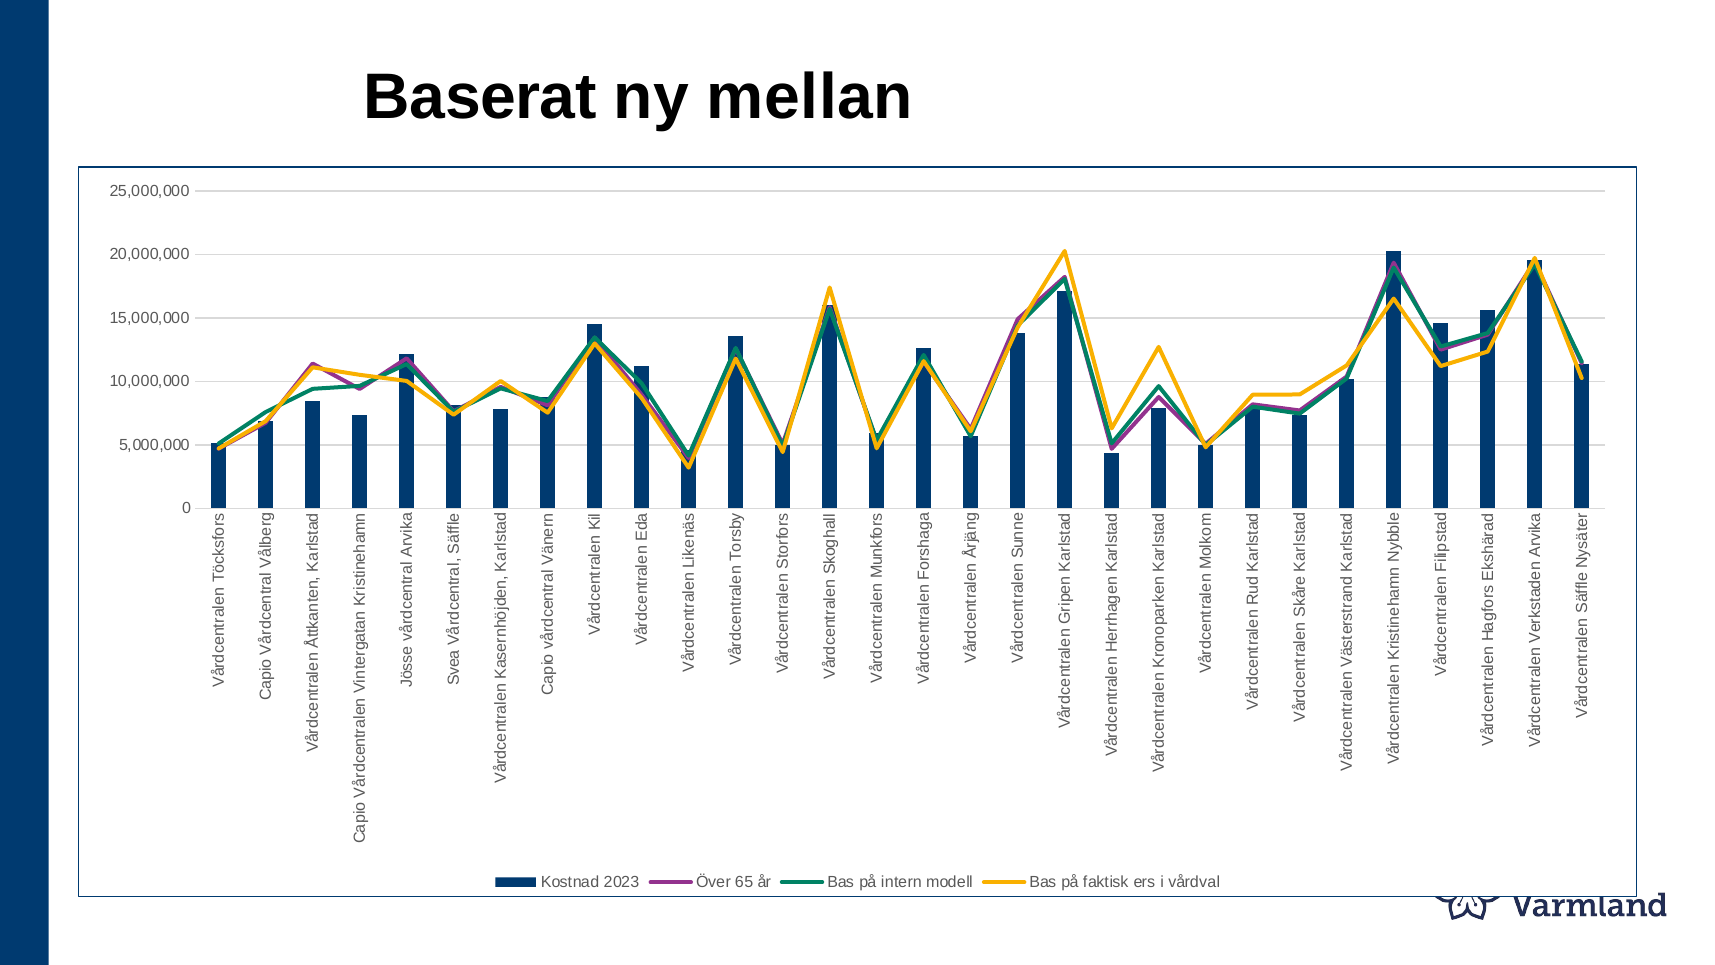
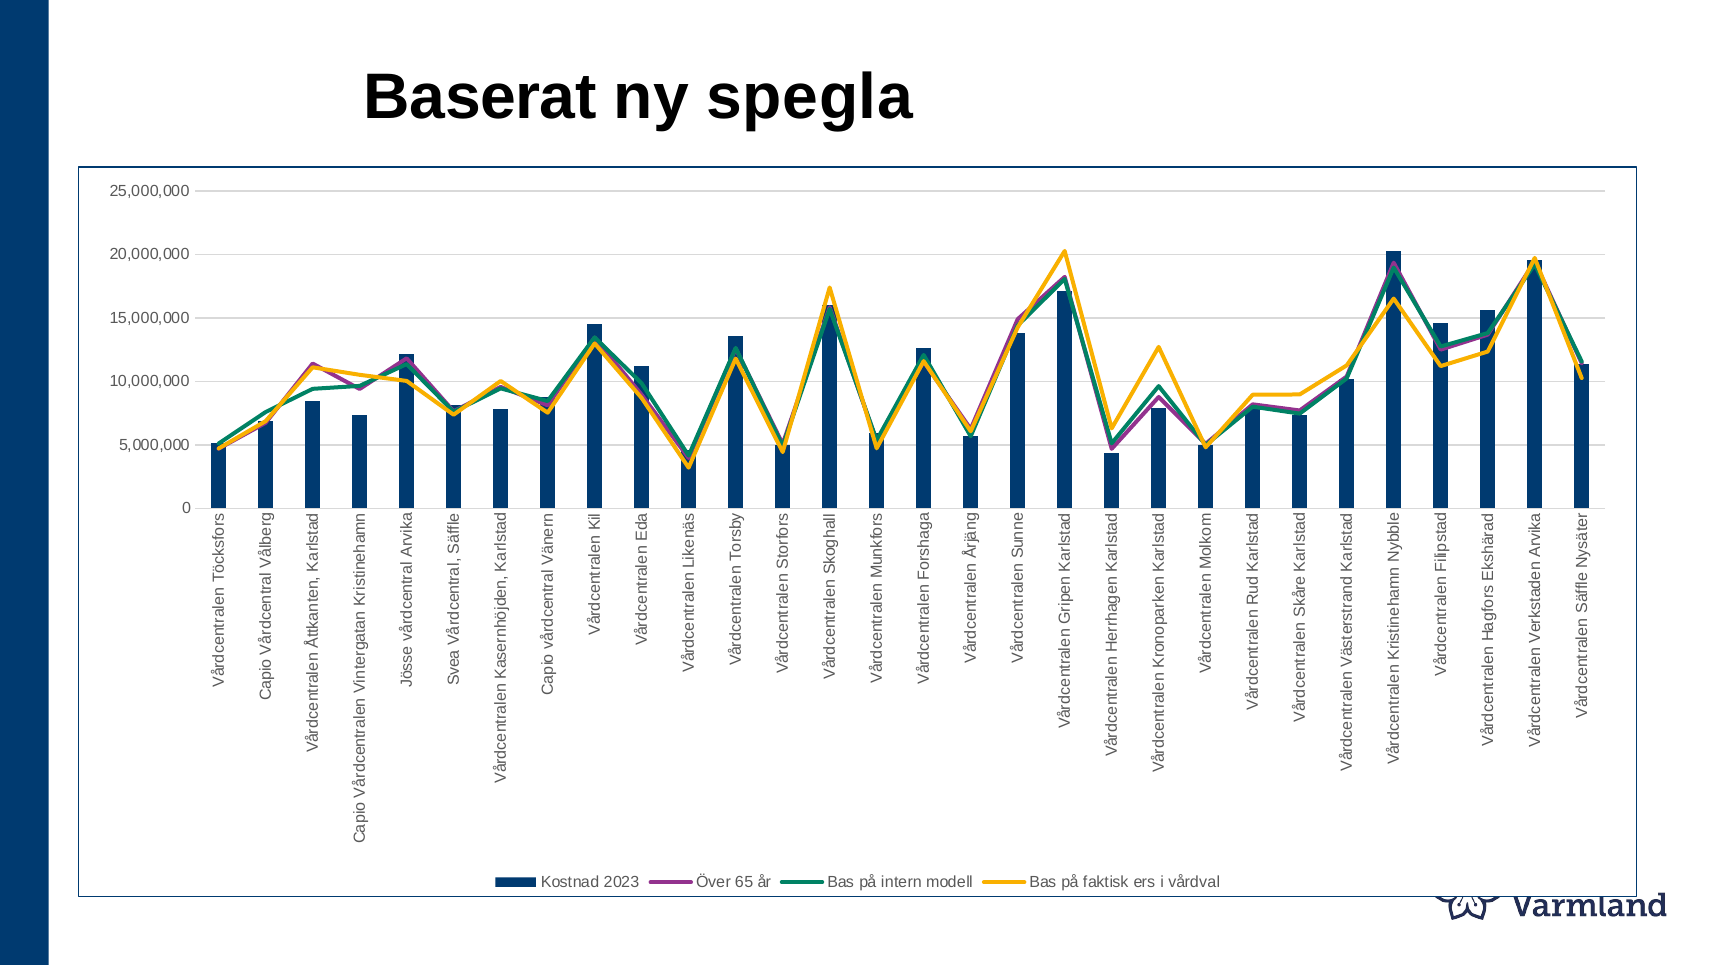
mellan: mellan -> spegla (810, 98)
